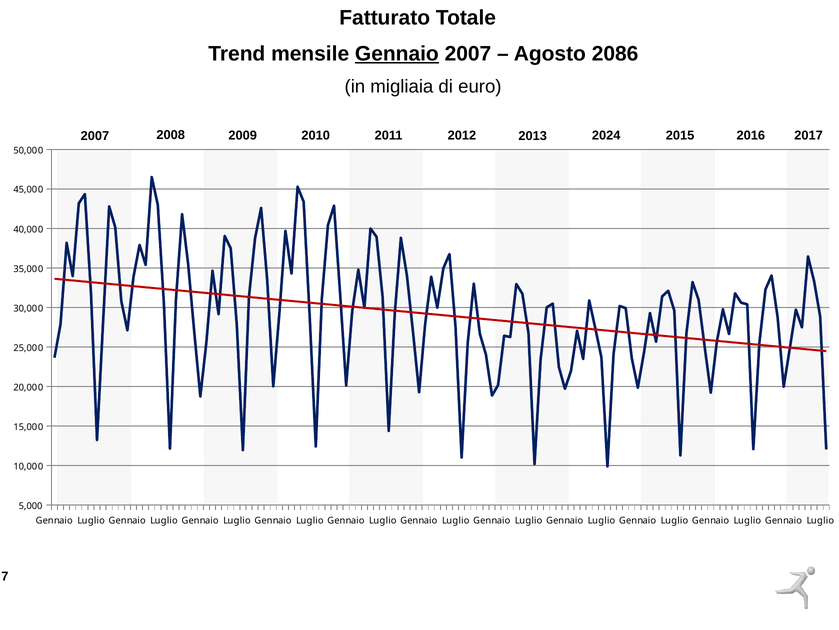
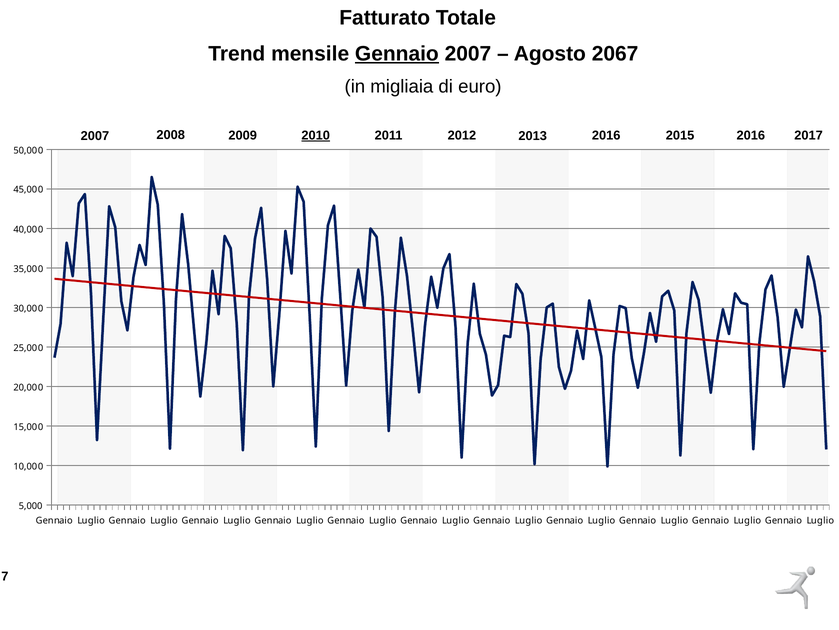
2086: 2086 -> 2067 (615, 54)
2010 underline: none -> present (316, 135)
2007 2024: 2024 -> 2016 (606, 135)
